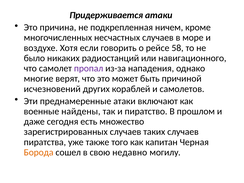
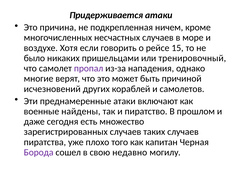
58: 58 -> 15 (178, 48)
радиостанций: радиостанций -> пришельцами (110, 58)
навигационного: навигационного -> тренировочный (192, 58)
также: также -> плохо (97, 142)
Борода colour: orange -> purple (39, 152)
